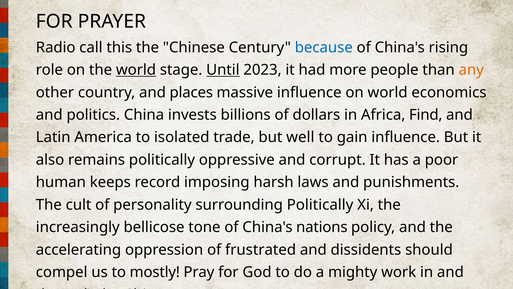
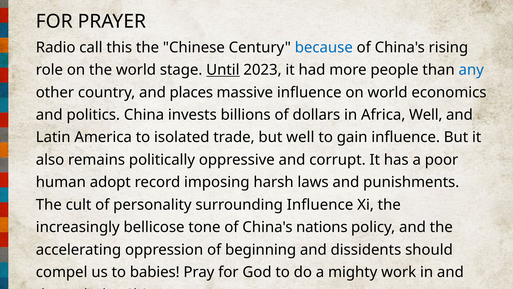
world underline: present -> none (136, 70)
any colour: orange -> blue (471, 70)
Africa Find: Find -> Well (426, 115)
keeps: keeps -> adopt (110, 182)
surrounding Politically: Politically -> Influence (320, 205)
frustrated: frustrated -> beginning (261, 249)
mostly: mostly -> babies (155, 272)
